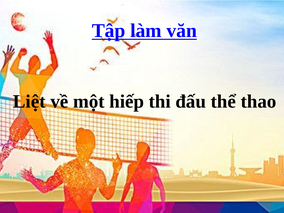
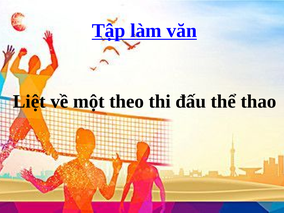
hiếp: hiếp -> theo (127, 101)
